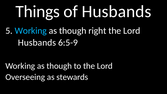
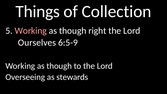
of Husbands: Husbands -> Collection (117, 11)
Working colour: light blue -> pink (31, 31)
Husbands: Husbands -> Ourselves (37, 43)
